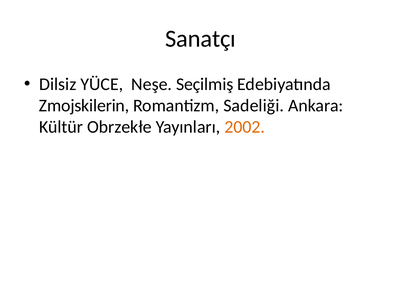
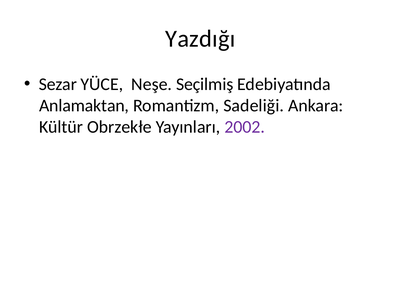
Sanatçı: Sanatçı -> Yazdığı (200, 39)
Dilsiz: Dilsiz -> Sezar (58, 84)
Zmojskilerin: Zmojskilerin -> Anlamaktan (84, 106)
2002 colour: orange -> purple (245, 127)
